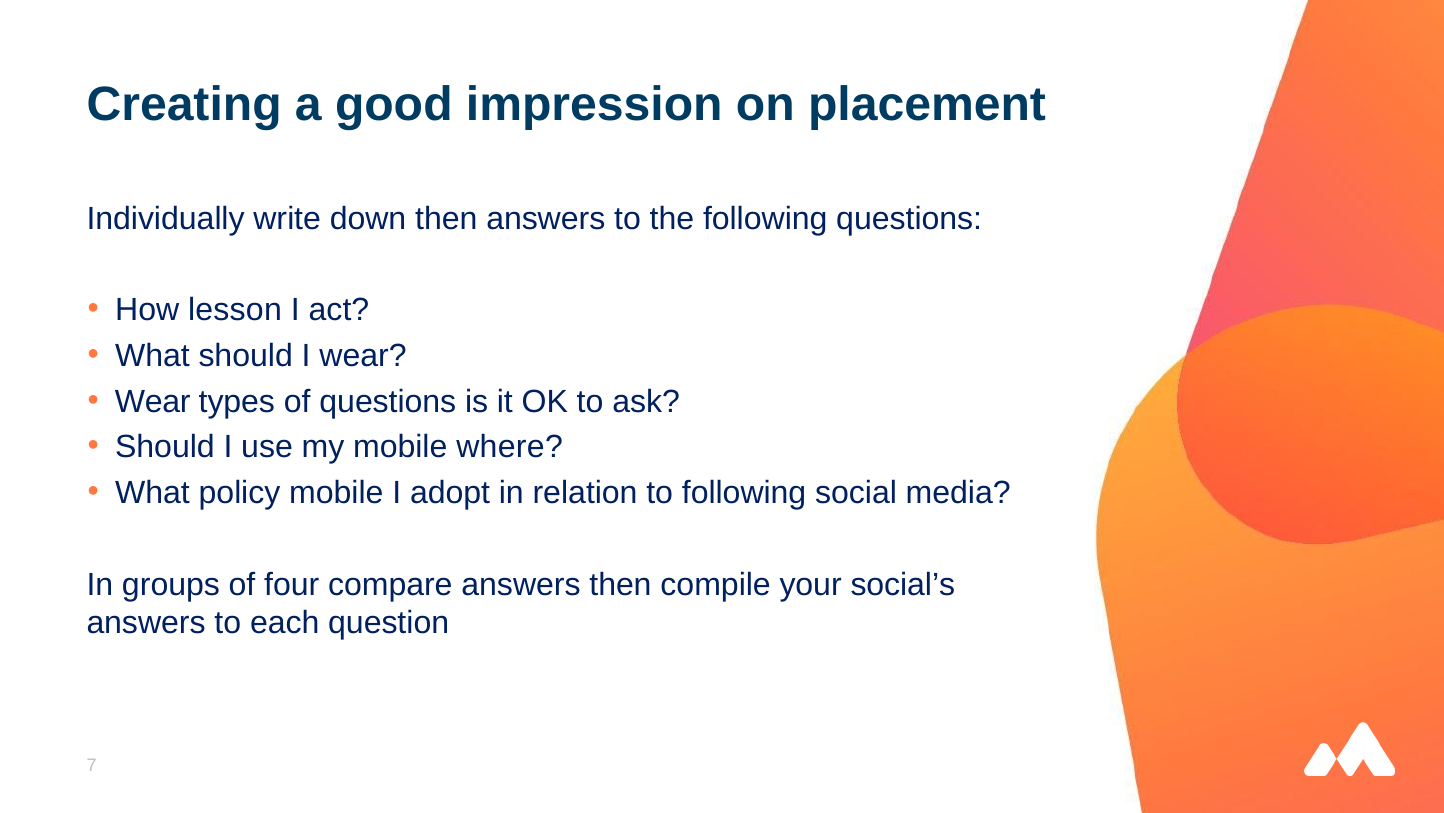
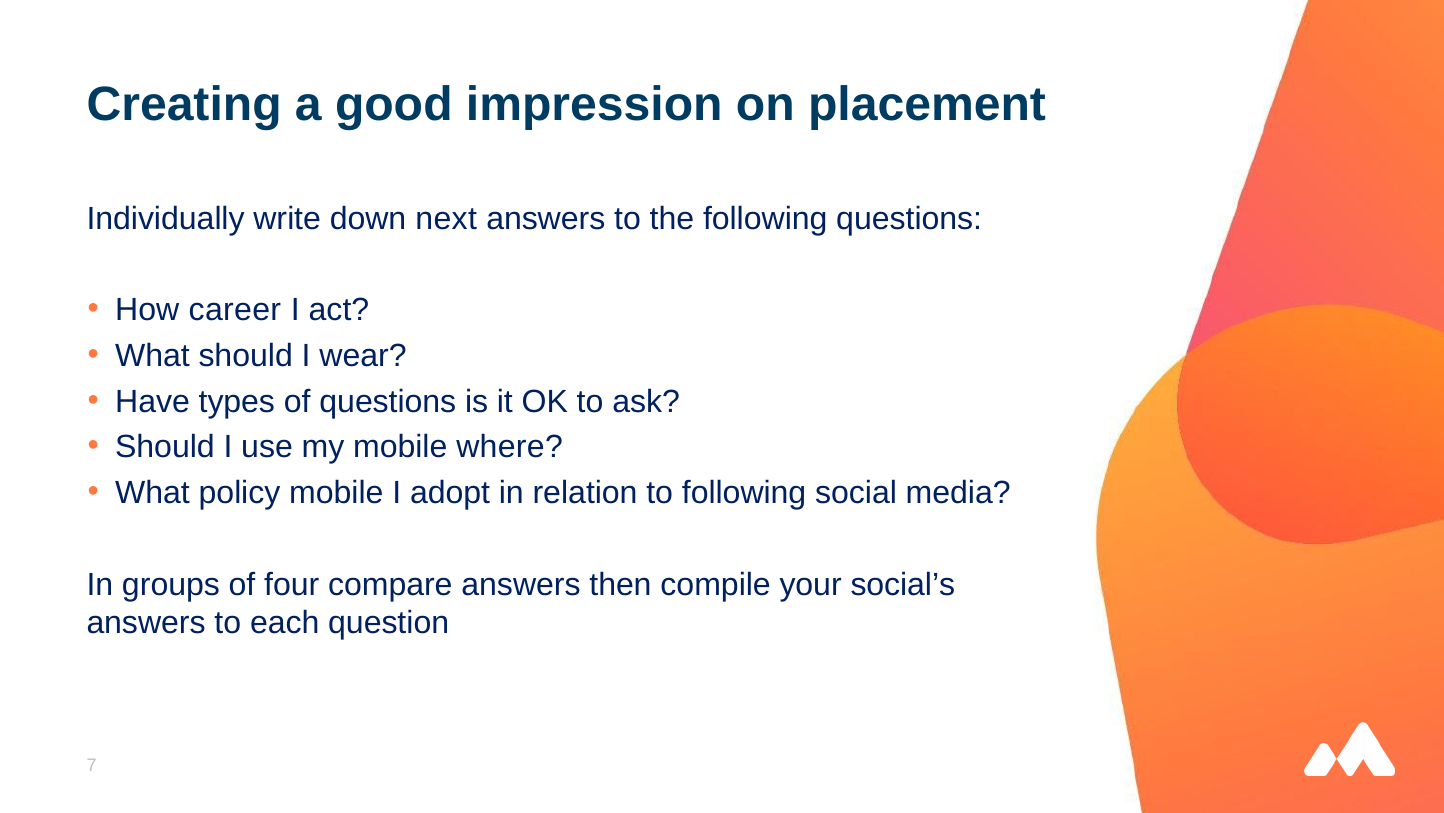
down then: then -> next (446, 218)
lesson: lesson -> career (235, 310)
Wear: Wear -> Have (153, 401)
